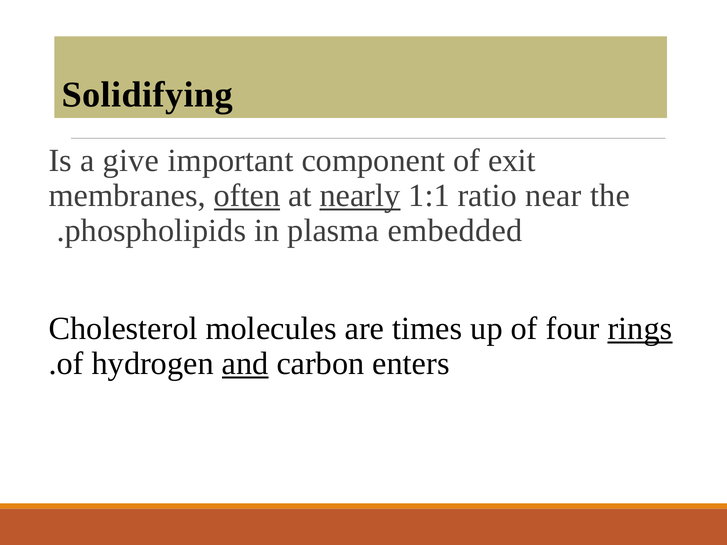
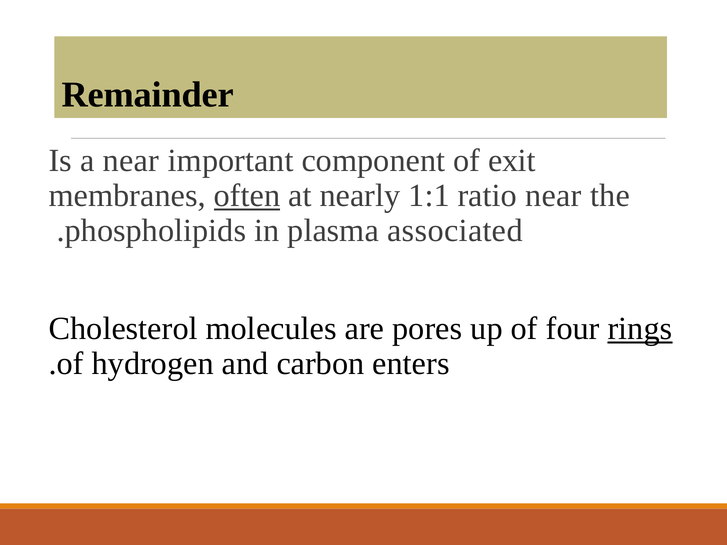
Solidifying: Solidifying -> Remainder (148, 95)
a give: give -> near (131, 161)
nearly underline: present -> none (360, 196)
embedded: embedded -> associated (455, 231)
times: times -> pores (427, 329)
and underline: present -> none (245, 364)
